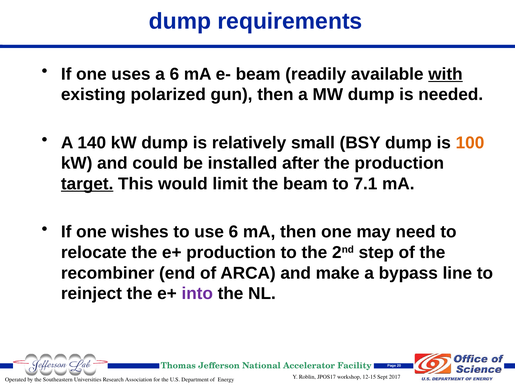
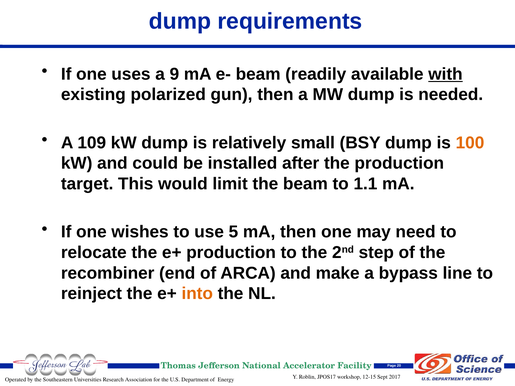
a 6: 6 -> 9 (174, 74)
140: 140 -> 109 (92, 143)
target underline: present -> none (87, 184)
7.1: 7.1 -> 1.1 (365, 184)
use 6: 6 -> 5 (233, 232)
into colour: purple -> orange (197, 294)
